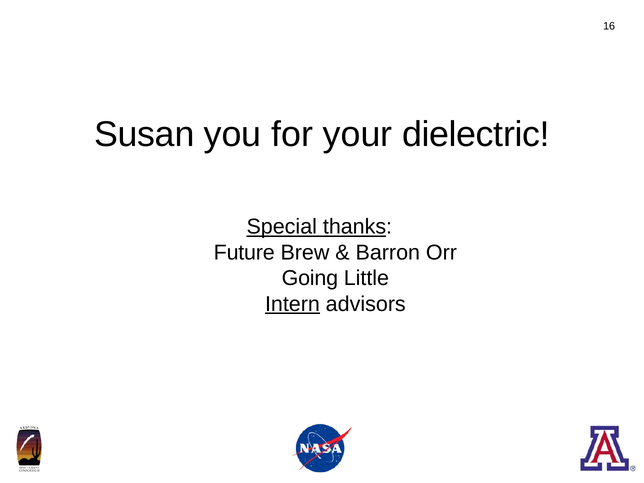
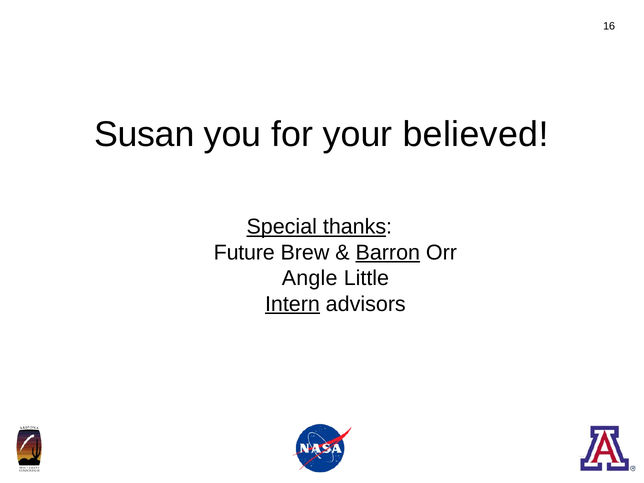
dielectric: dielectric -> believed (476, 134)
Barron underline: none -> present (388, 253)
Going: Going -> Angle (310, 278)
